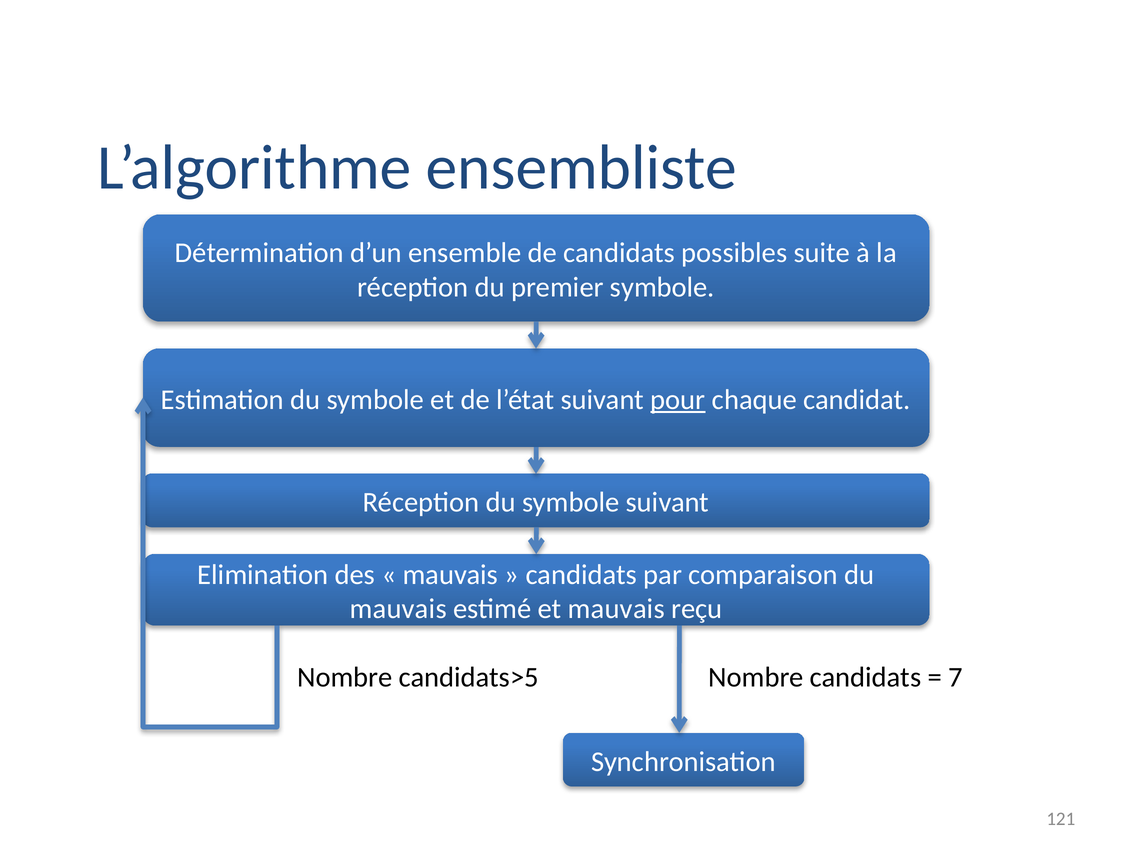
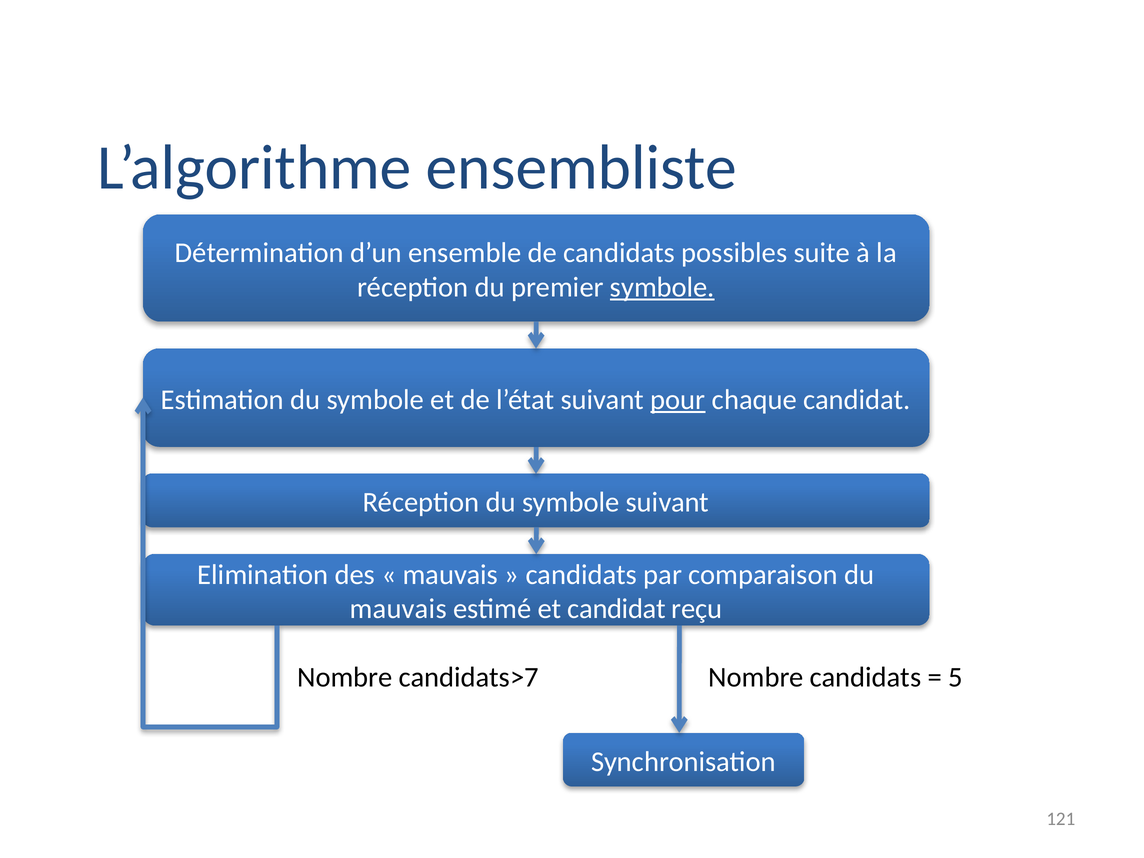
symbole underline: none -> present (662, 287)
et mauvais: mauvais -> candidat (617, 609)
candidats>5: candidats>5 -> candidats>7 (469, 677)
7: 7 -> 5 (955, 677)
